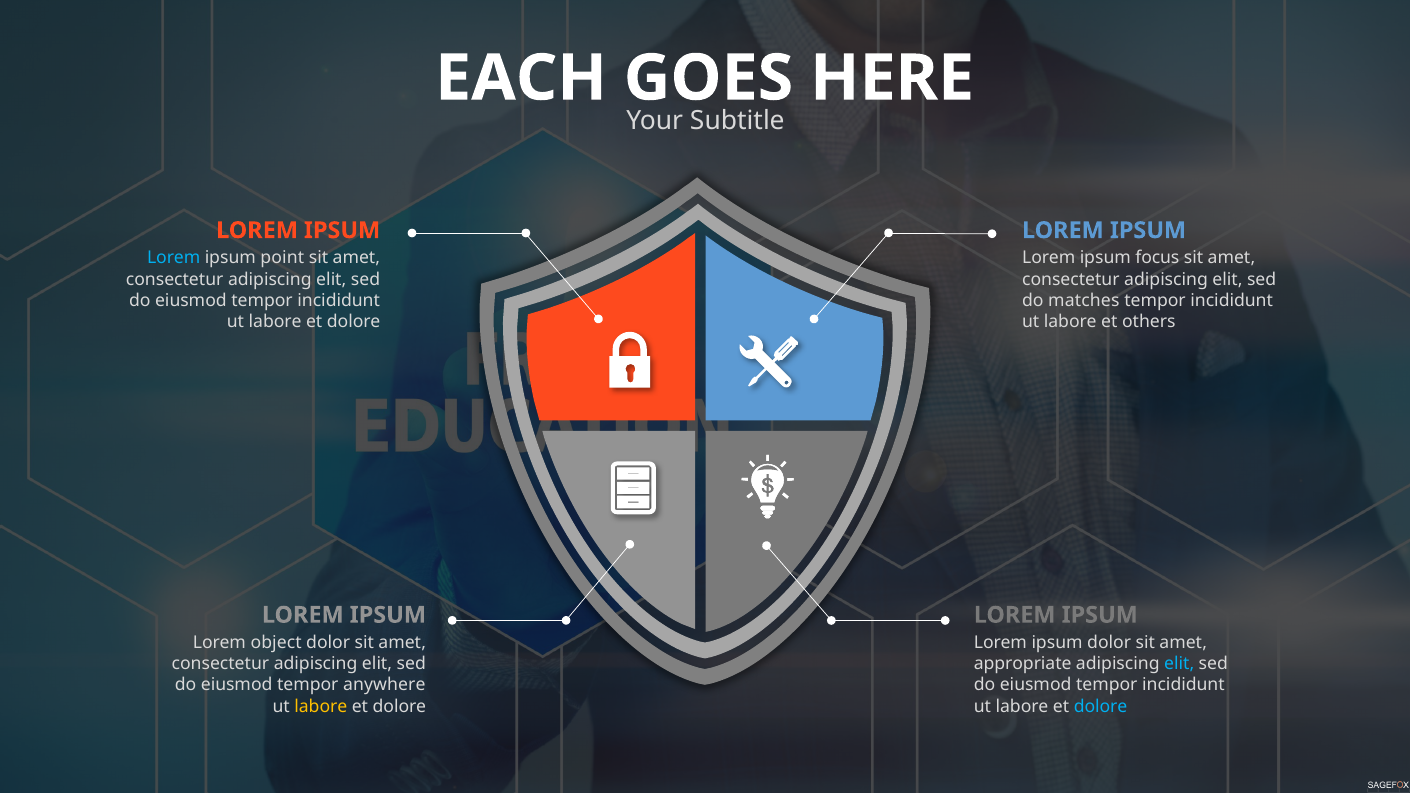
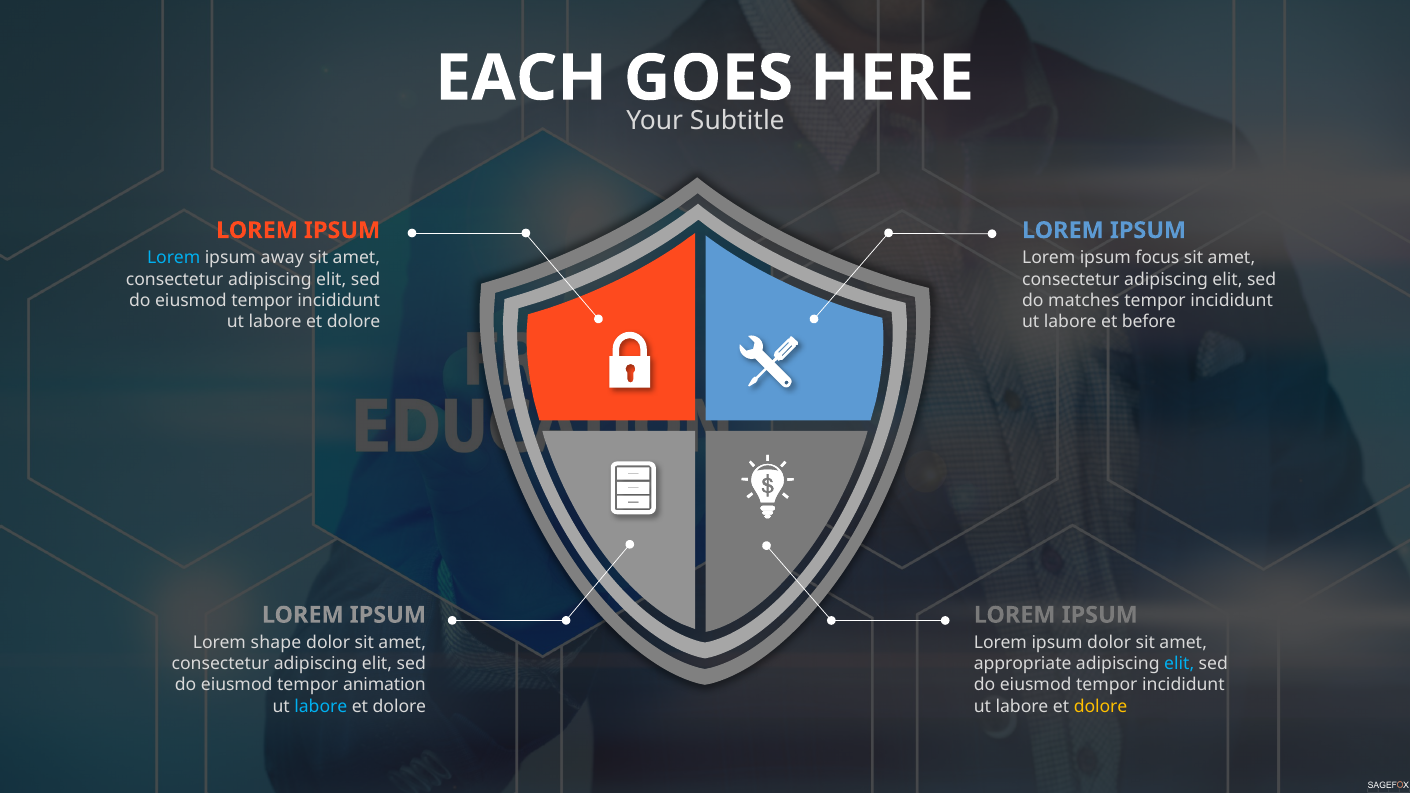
point: point -> away (282, 258)
others: others -> before (1149, 322)
object: object -> shape (276, 643)
anywhere: anywhere -> animation (384, 685)
labore colour: yellow -> light blue (321, 706)
dolore colour: light blue -> yellow (1101, 706)
